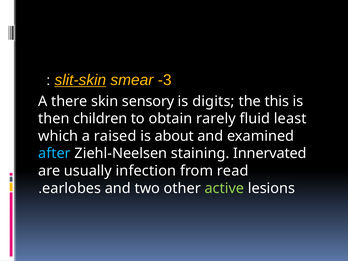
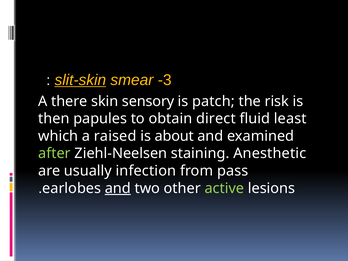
digits: digits -> patch (213, 101)
this: this -> risk (277, 101)
children: children -> papules (100, 119)
rarely: rarely -> direct (216, 119)
after colour: light blue -> light green (54, 153)
Innervated: Innervated -> Anesthetic (270, 153)
read: read -> pass (233, 171)
and underline: none -> present (118, 188)
